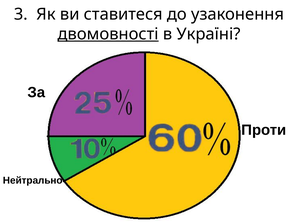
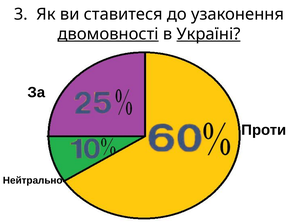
Україні underline: none -> present (209, 34)
